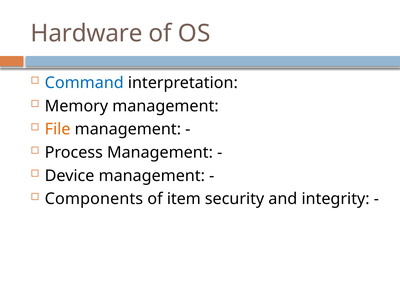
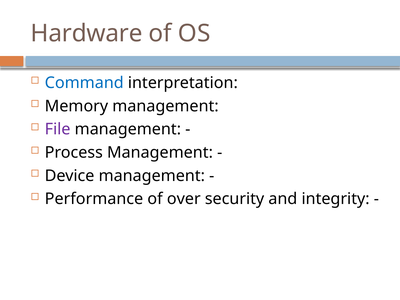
File colour: orange -> purple (58, 129)
Components: Components -> Performance (94, 199)
item: item -> over (184, 199)
